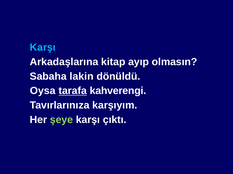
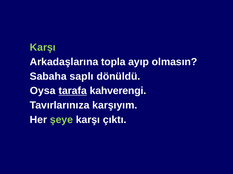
Karşı colour: light blue -> light green (43, 48)
kitap: kitap -> topla (113, 62)
lakin: lakin -> saplı (82, 77)
